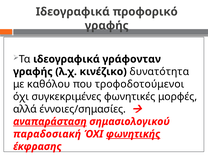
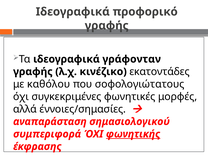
δυνατότητα: δυνατότητα -> εκατοντάδες (160, 72)
τροφοδοτούμενοι: τροφοδοτούμενοι -> σοφολογιώτατους (140, 84)
αναπαράσταση underline: present -> none (50, 122)
παραδοσιακή: παραδοσιακή -> συμπεριφορά (47, 134)
